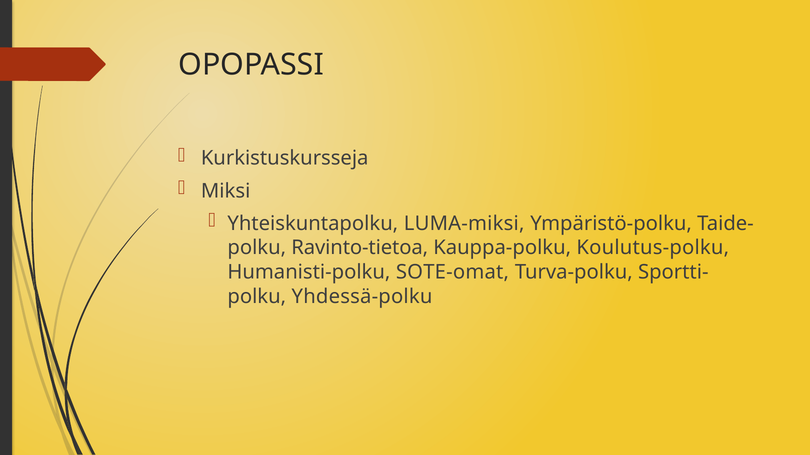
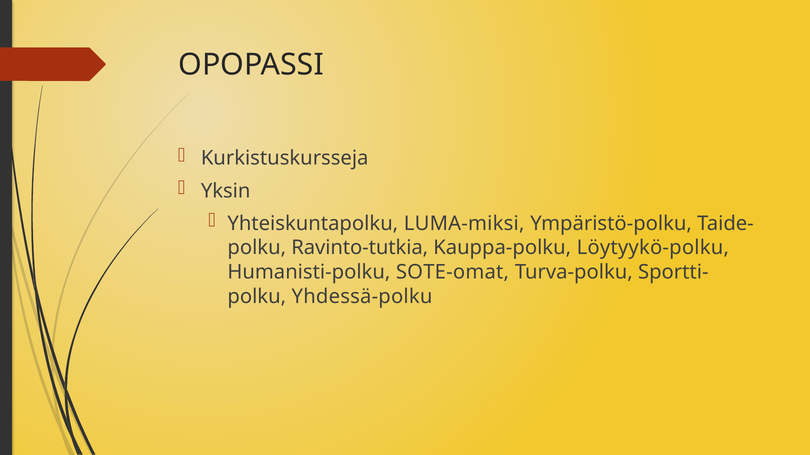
Miksi: Miksi -> Yksin (226, 191)
Ravinto-tietoa: Ravinto-tietoa -> Ravinto-tutkia (360, 248)
Koulutus-polku: Koulutus-polku -> Löytyykö-polku (653, 248)
